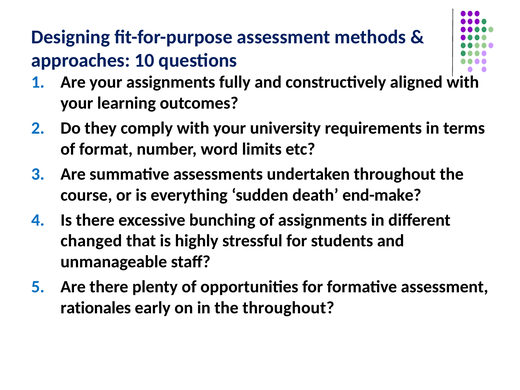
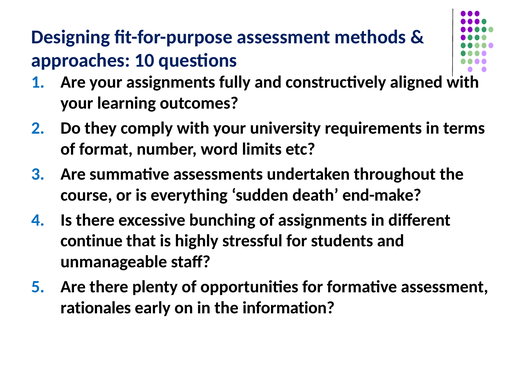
changed: changed -> continue (91, 241)
the throughout: throughout -> information (289, 308)
